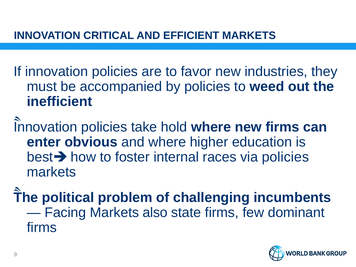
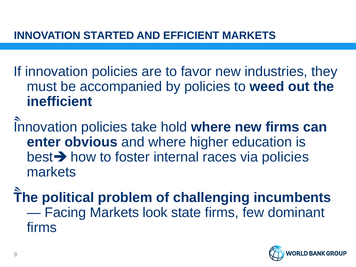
CRITICAL: CRITICAL -> STARTED (109, 35)
also: also -> look (155, 213)
